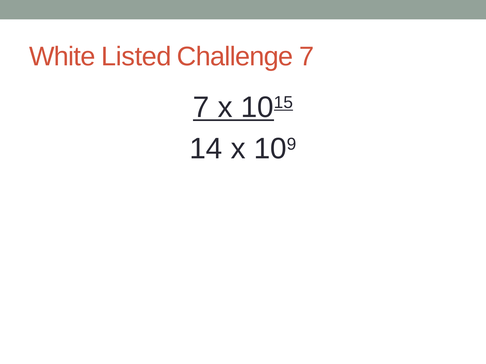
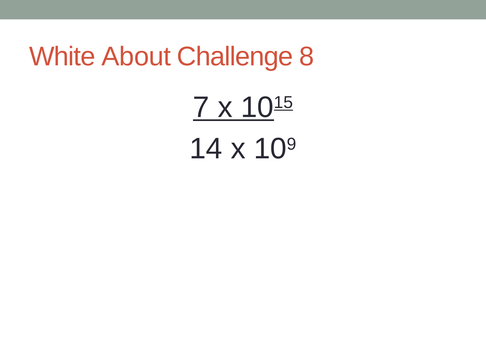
Listed: Listed -> About (136, 57)
Challenge 7: 7 -> 8 (307, 57)
